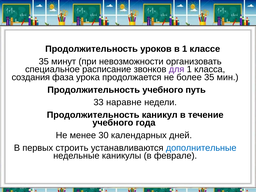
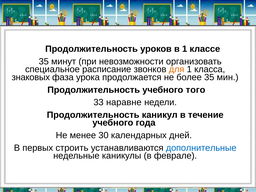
для colour: purple -> orange (177, 69)
создания: создания -> знаковых (31, 77)
путь: путь -> того (196, 90)
